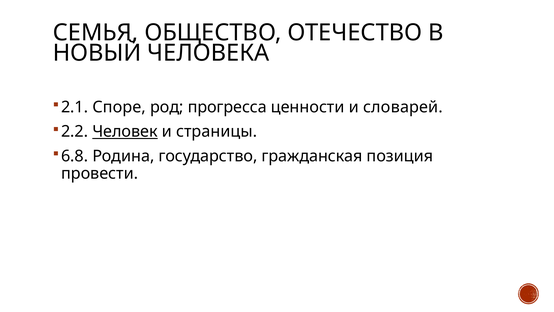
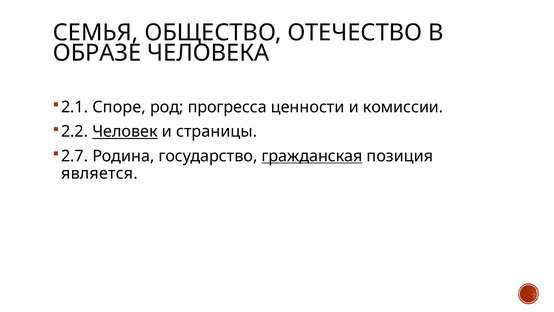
НОВЫЙ: НОВЫЙ -> ОБРАЗЕ (97, 53)
словарей: словарей -> комиссии (403, 107)
6.8: 6.8 -> 2.7 (75, 156)
гражданская underline: none -> present (312, 156)
провести: провести -> является (99, 173)
